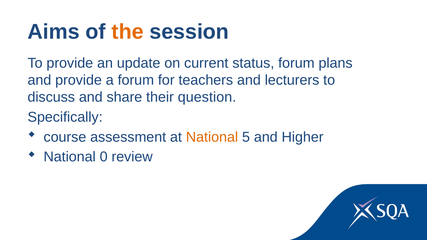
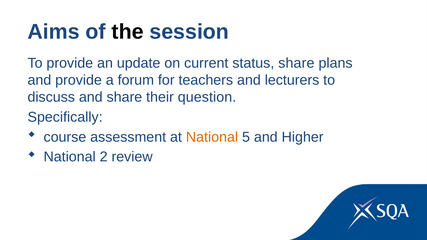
the colour: orange -> black (128, 32)
status forum: forum -> share (296, 63)
0: 0 -> 2 (104, 157)
